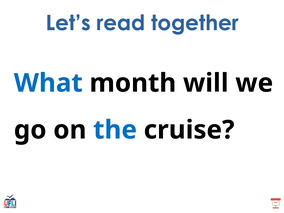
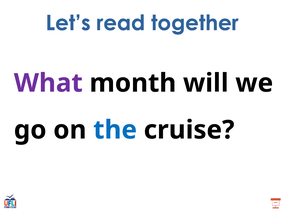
What colour: blue -> purple (48, 83)
